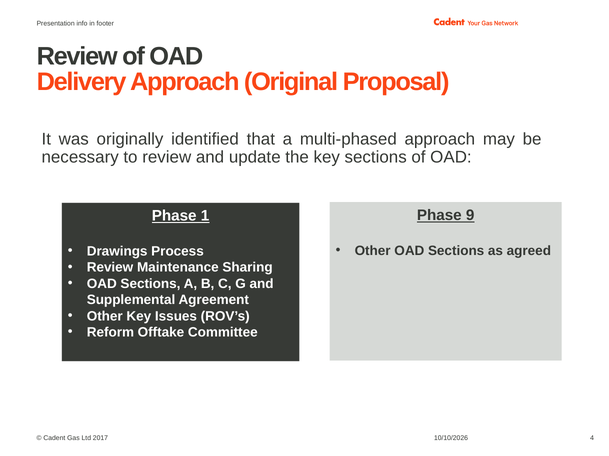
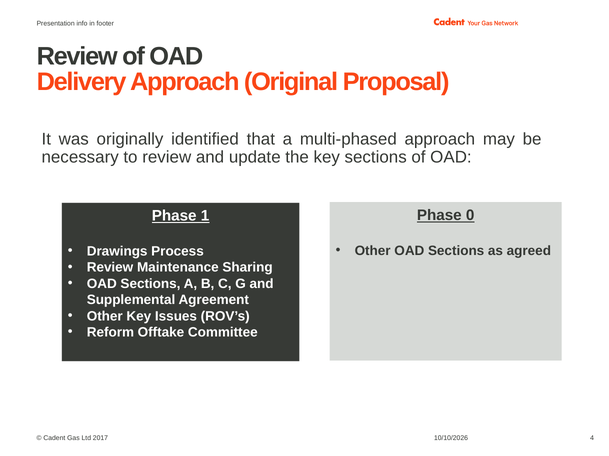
9: 9 -> 0 (470, 216)
